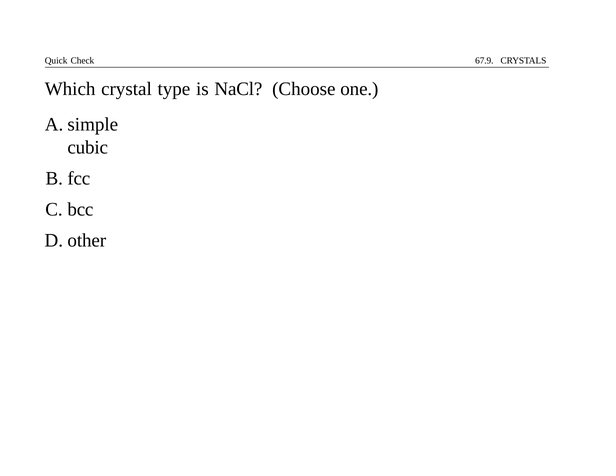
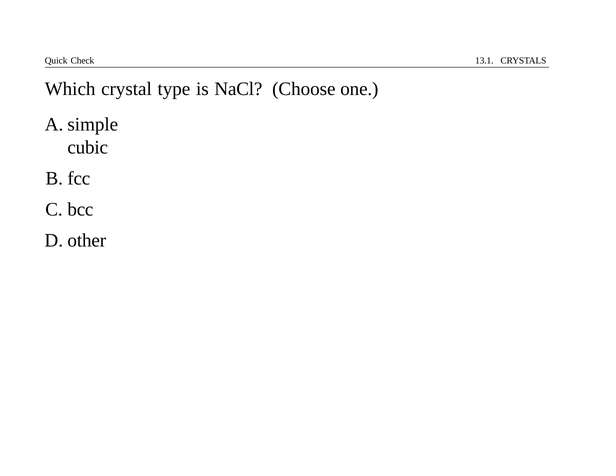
67.9: 67.9 -> 13.1 (484, 61)
